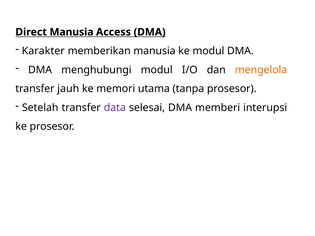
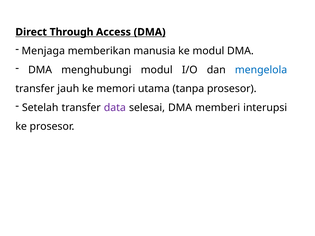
Direct Manusia: Manusia -> Through (72, 32)
Karakter: Karakter -> Menjaga (43, 51)
mengelola colour: orange -> blue (261, 70)
